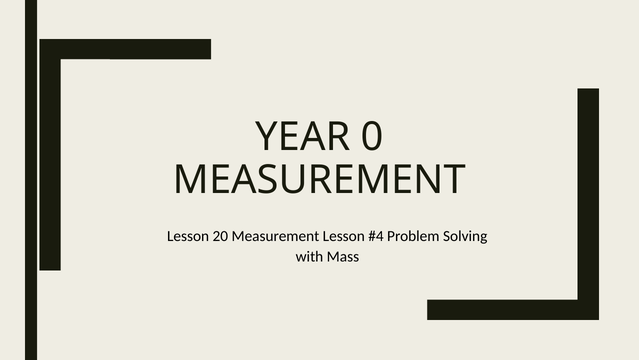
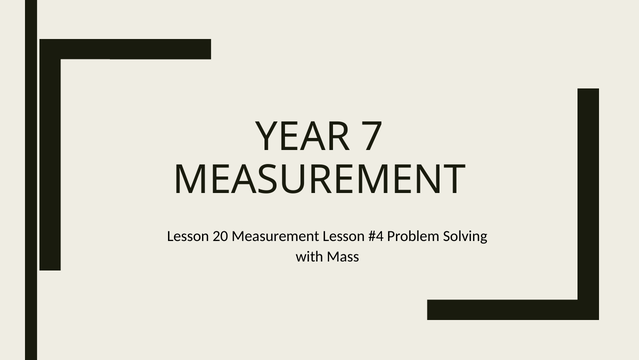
0: 0 -> 7 (372, 137)
